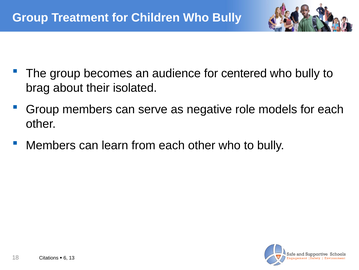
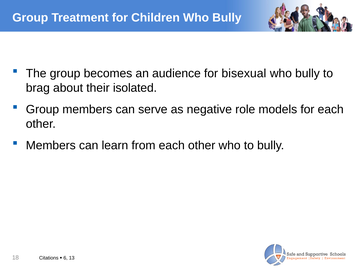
centered: centered -> bisexual (244, 73)
